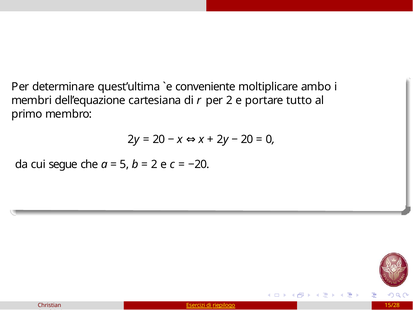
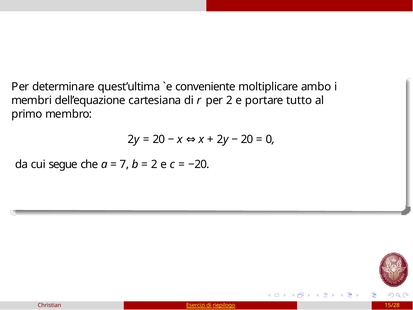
5: 5 -> 7 (124, 164)
